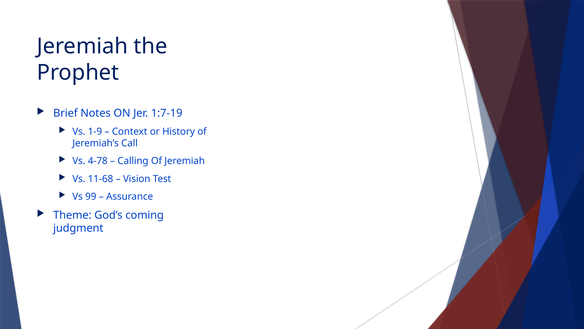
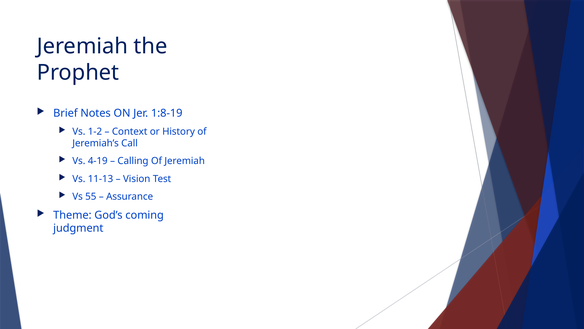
1:7-19: 1:7-19 -> 1:8-19 (167, 113)
1-9: 1-9 -> 1-2 (95, 131)
4-78: 4-78 -> 4-19 (98, 161)
11-68: 11-68 -> 11-13 (101, 179)
99: 99 -> 55 (91, 196)
